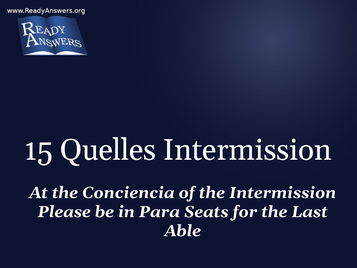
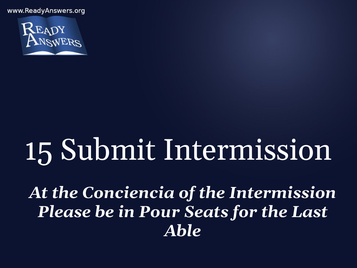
Quelles: Quelles -> Submit (108, 150)
Para: Para -> Pour (159, 212)
